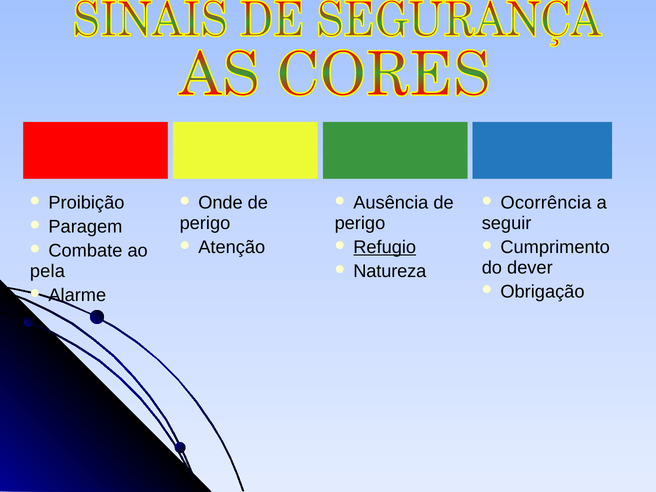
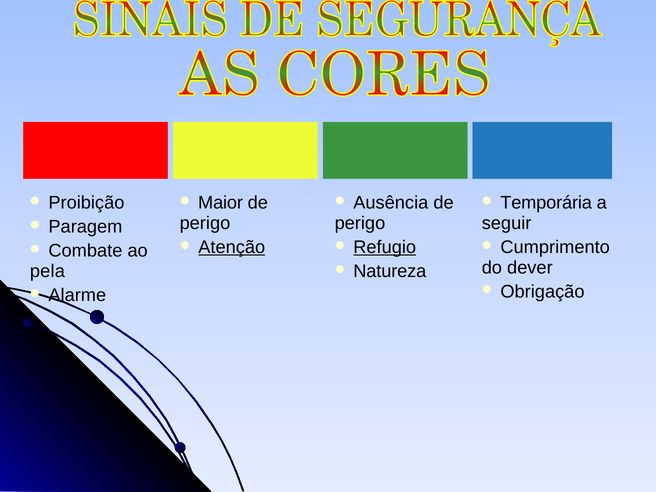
Onde: Onde -> Maior (221, 203)
Ocorrência: Ocorrência -> Temporária (546, 203)
Atenção underline: none -> present (232, 247)
